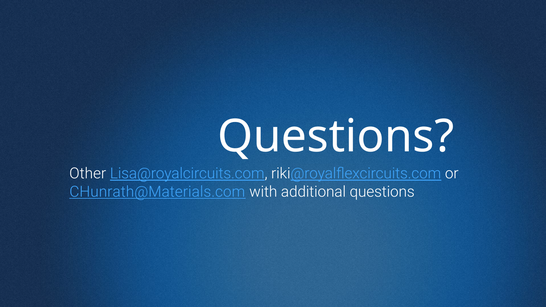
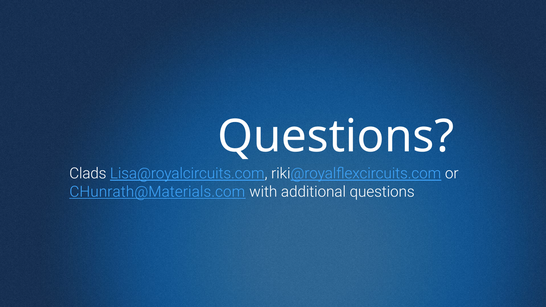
Other: Other -> Clads (88, 174)
